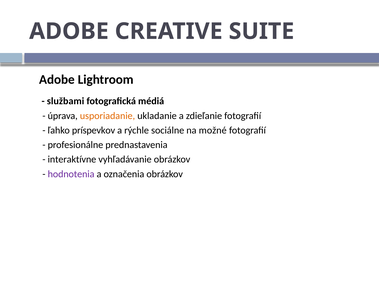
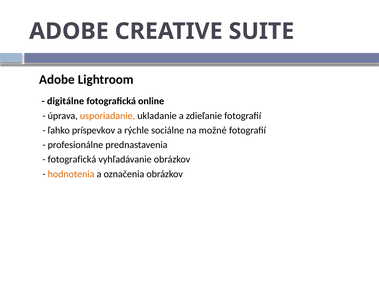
službami: službami -> digitálne (66, 101)
médiá: médiá -> online (151, 101)
interaktívne: interaktívne -> fotografická (72, 160)
hodnotenia colour: purple -> orange (71, 174)
